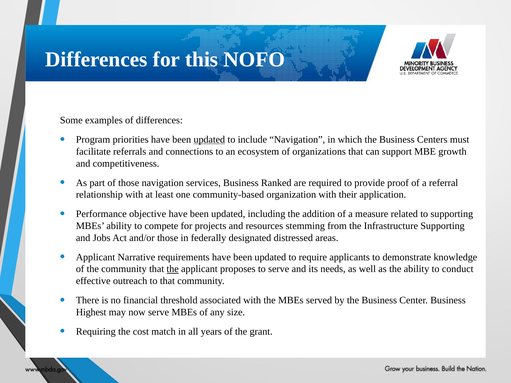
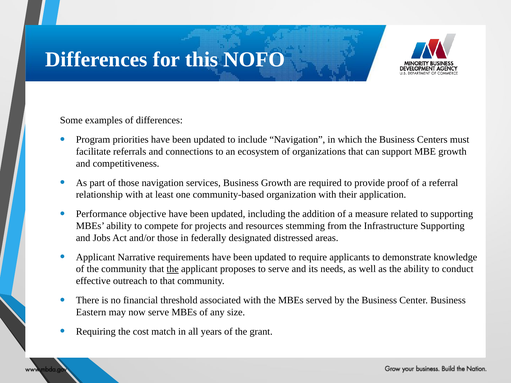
updated underline: present -> none (209, 140)
Business Ranked: Ranked -> Growth (276, 183)
Highest: Highest -> Eastern (91, 312)
